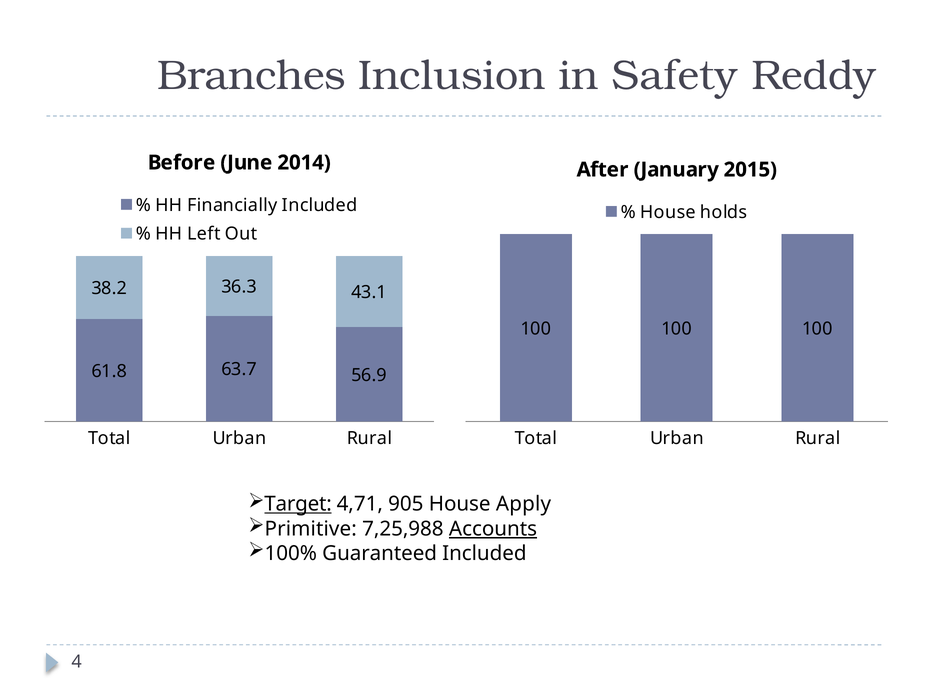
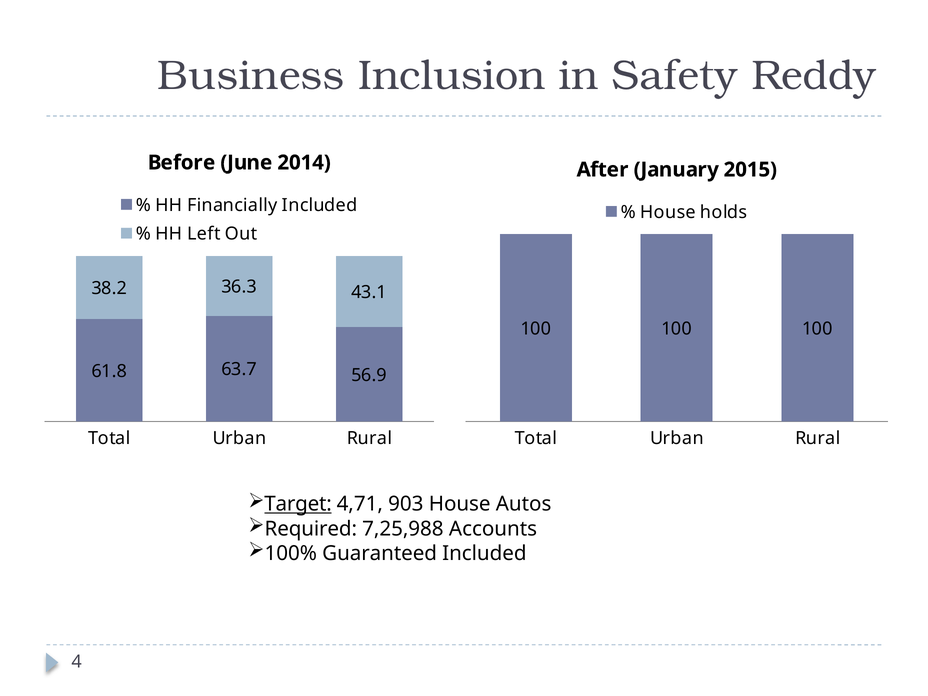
Branches: Branches -> Business (251, 76)
905: 905 -> 903 (406, 504)
Apply: Apply -> Autos (524, 504)
Primitive: Primitive -> Required (311, 529)
Accounts underline: present -> none (493, 529)
